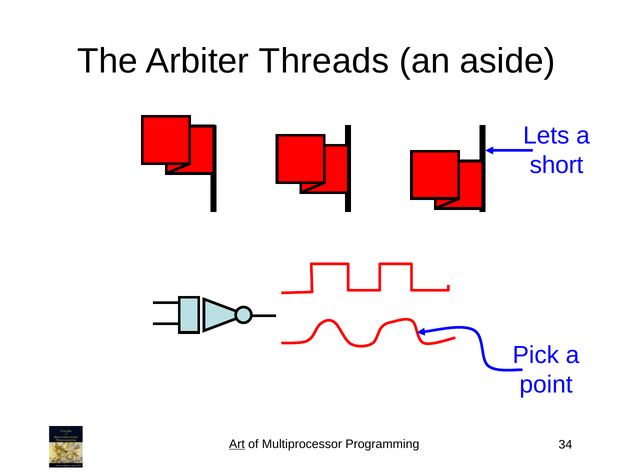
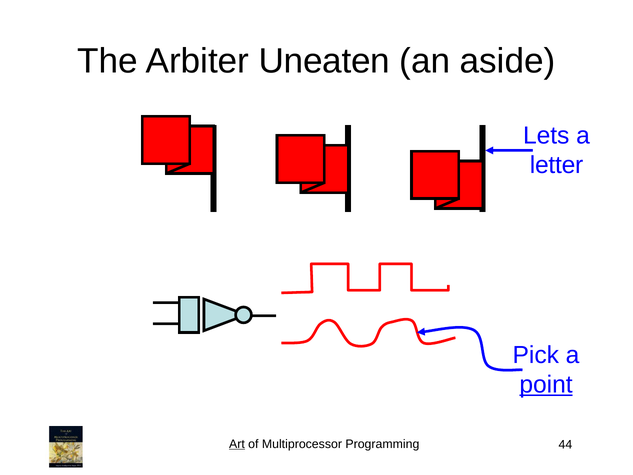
Threads: Threads -> Uneaten (324, 61)
short: short -> letter (557, 165)
point underline: none -> present (546, 385)
34: 34 -> 44 (565, 444)
